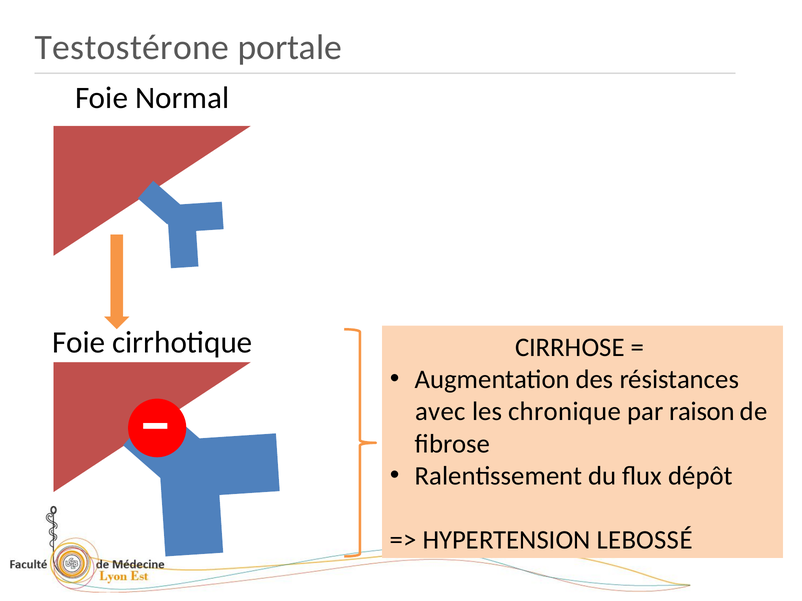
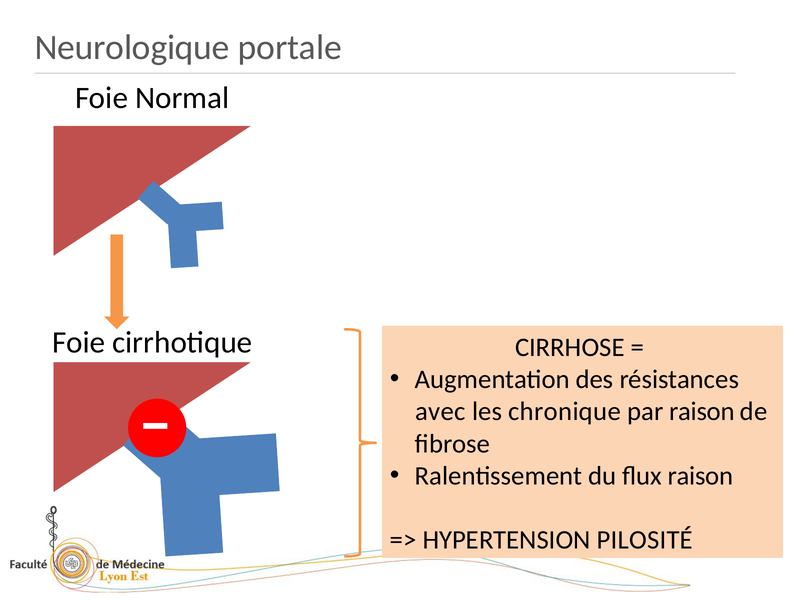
Testostérone: Testostérone -> Neurologique (132, 47)
flux dépôt: dépôt -> raison (701, 476)
LEBOSSÉ: LEBOSSÉ -> PILOSITÉ (645, 540)
